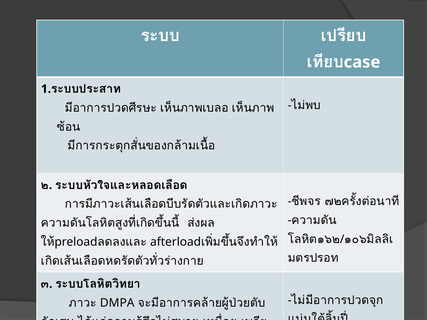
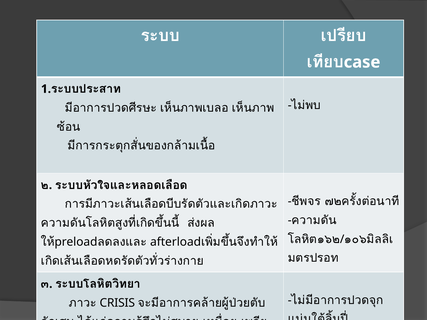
DMPA: DMPA -> CRISIS (117, 303)
